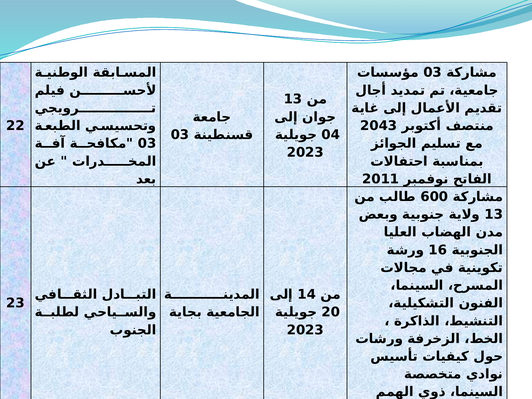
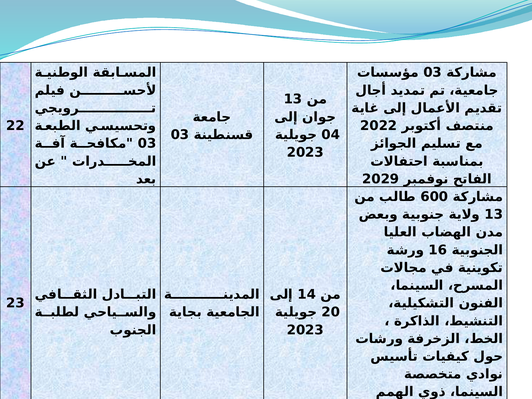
2043: 2043 -> 2022 (379, 126)
2011: 2011 -> 2029 (381, 179)
